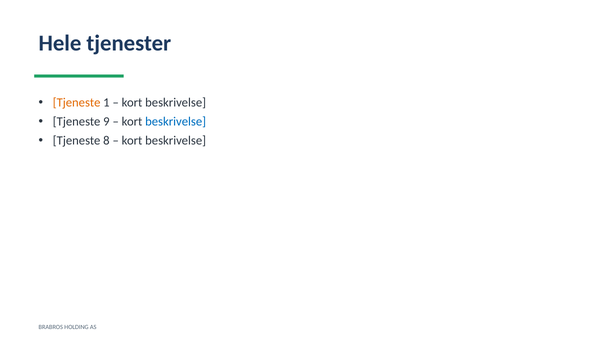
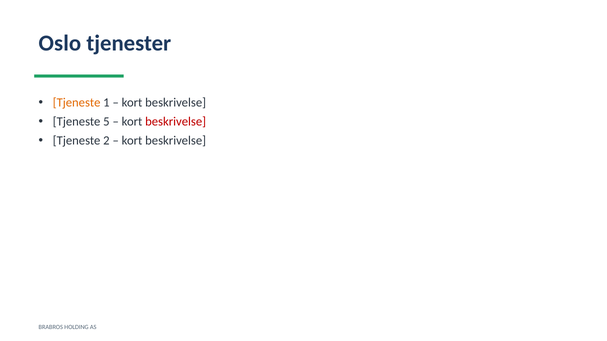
Hele: Hele -> Oslo (60, 43)
9: 9 -> 5 (106, 122)
beskrivelse colour: blue -> red (176, 122)
8: 8 -> 2 (106, 141)
